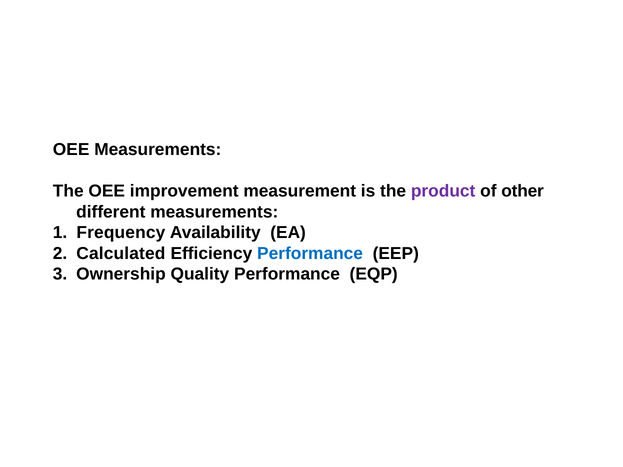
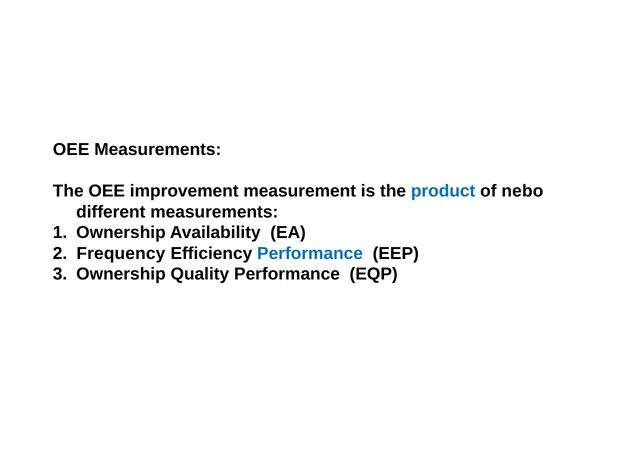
product colour: purple -> blue (443, 191)
other: other -> nebo (522, 191)
Frequency: Frequency -> Ownership (121, 233)
Calculated: Calculated -> Frequency (121, 253)
